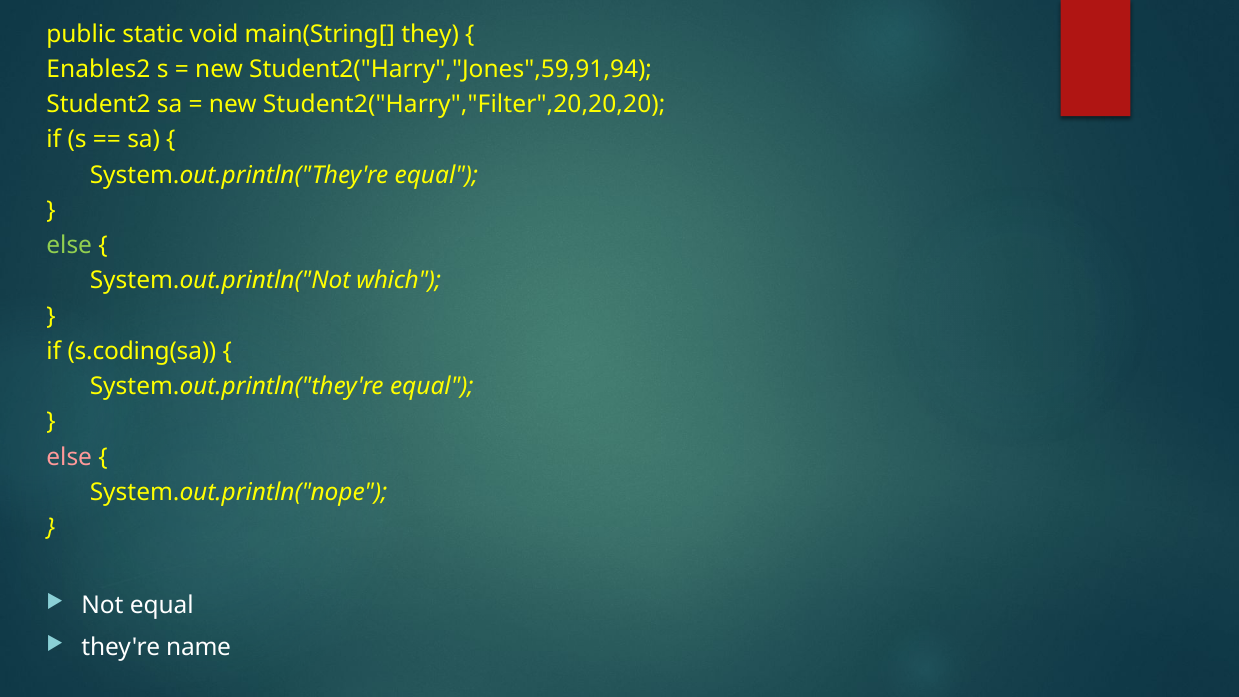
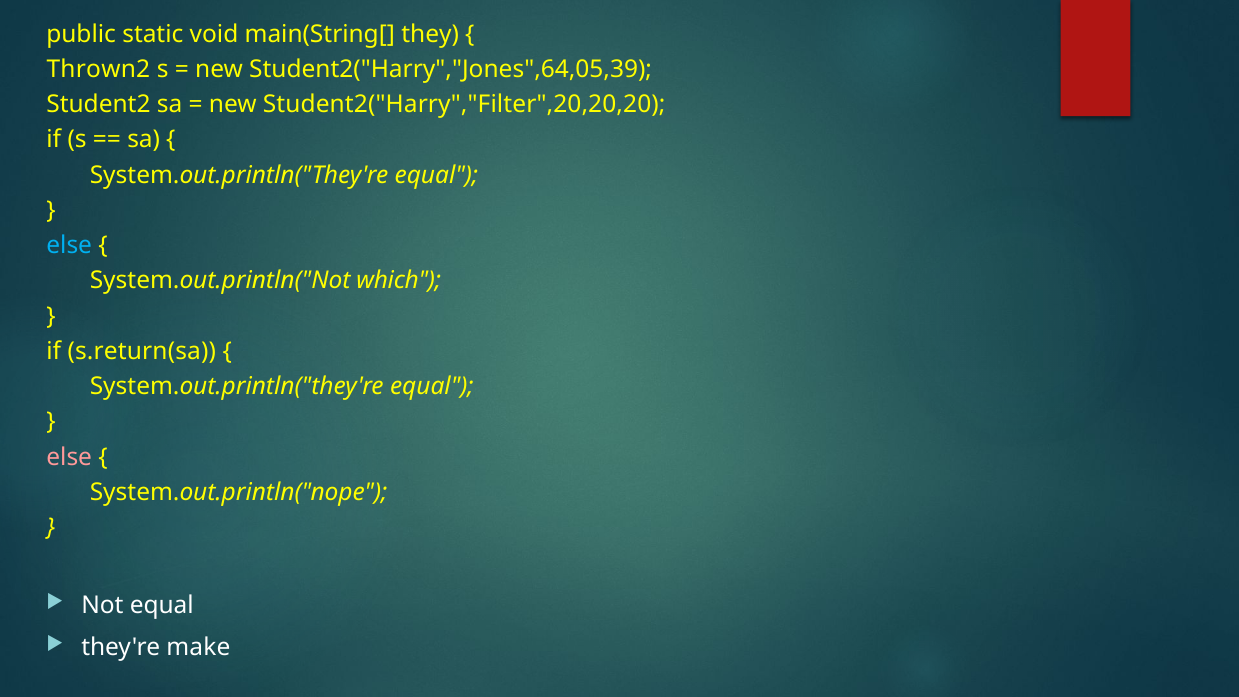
Enables2: Enables2 -> Thrown2 (98, 69)
Student2("Harry","Jones",59,91,94: Student2("Harry","Jones",59,91,94 -> Student2("Harry","Jones",64,05,39 (451, 69)
else colour: light green -> light blue (69, 246)
s.coding(sa: s.coding(sa -> s.return(sa (142, 351)
name: name -> make (198, 648)
